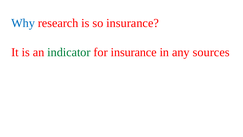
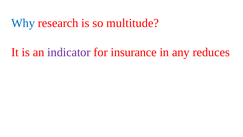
so insurance: insurance -> multitude (133, 23)
indicator colour: green -> purple (69, 52)
sources: sources -> reduces (211, 52)
